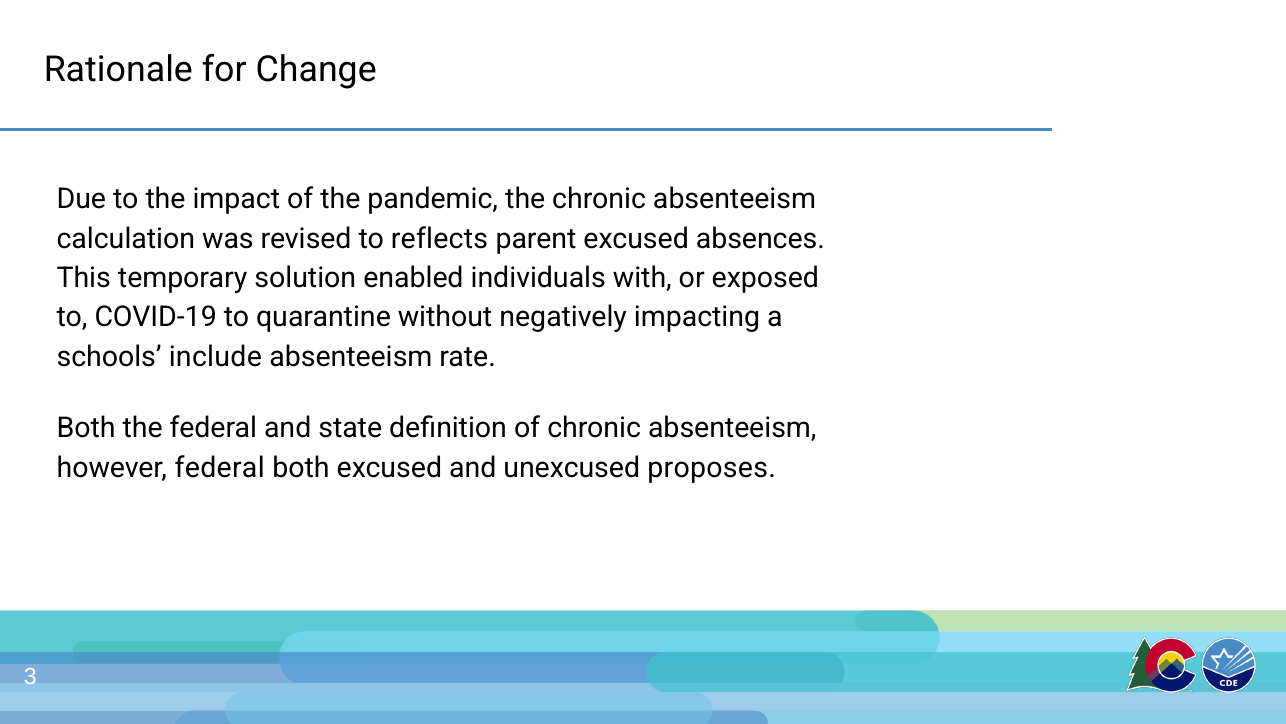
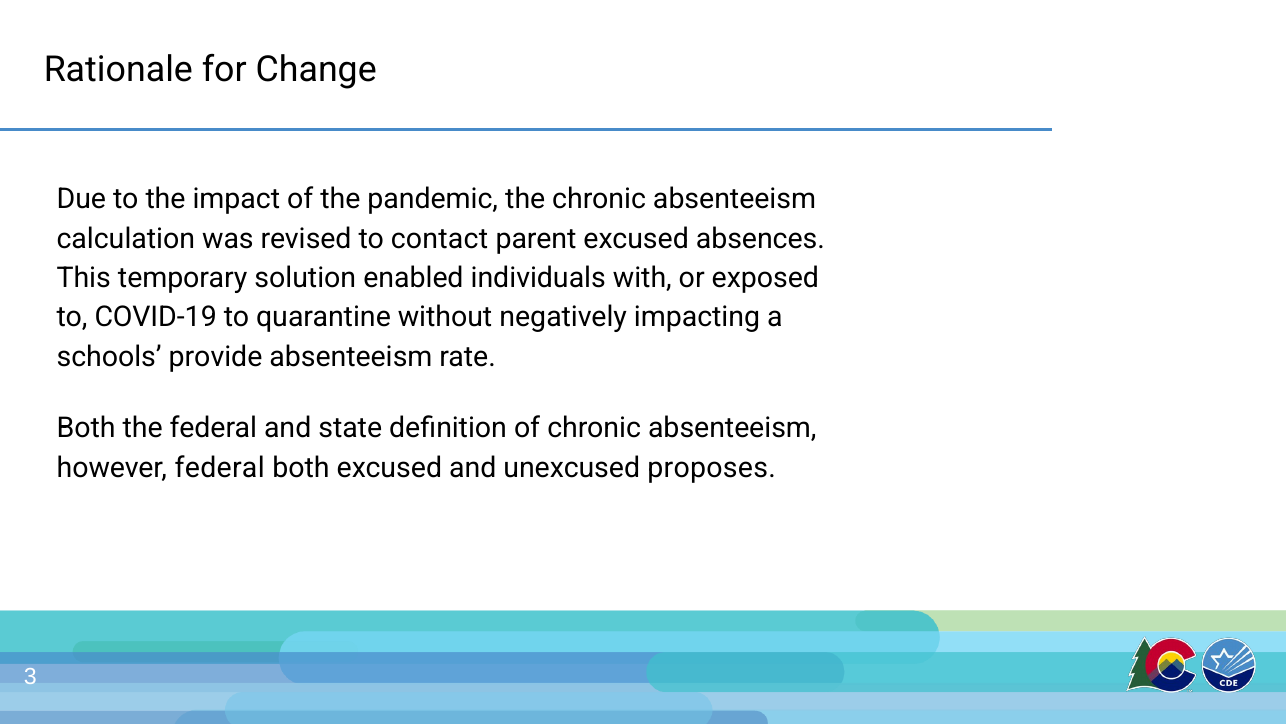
reflects: reflects -> contact (440, 238)
include: include -> provide (216, 356)
